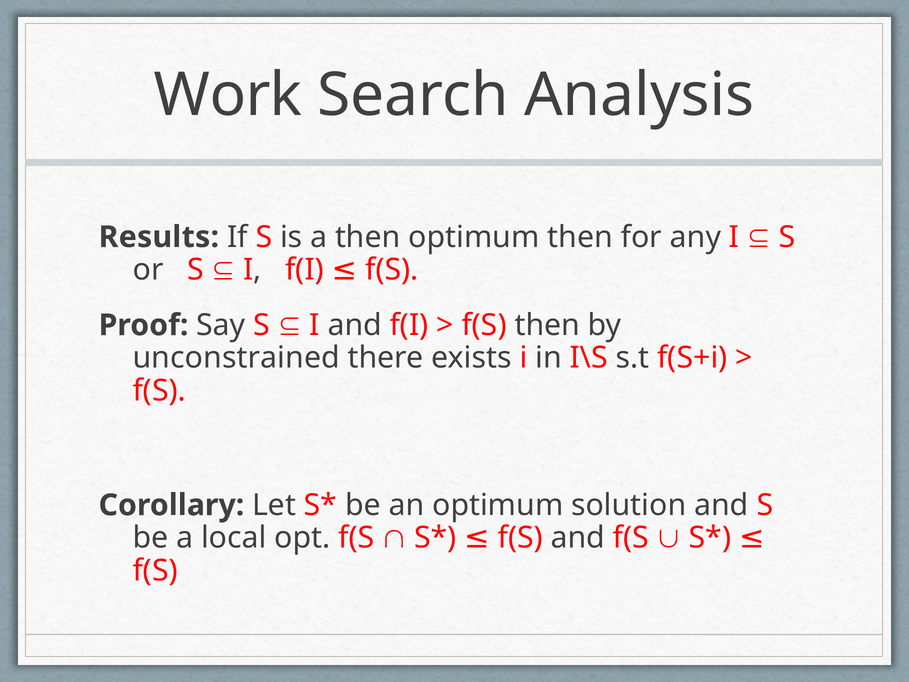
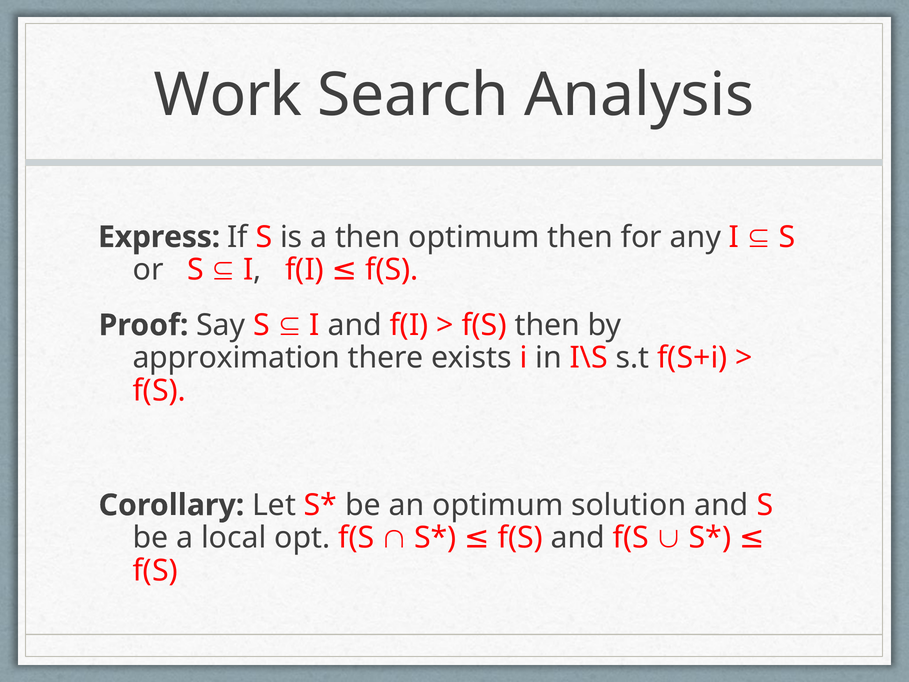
Results: Results -> Express (159, 237)
unconstrained: unconstrained -> approximation (236, 358)
